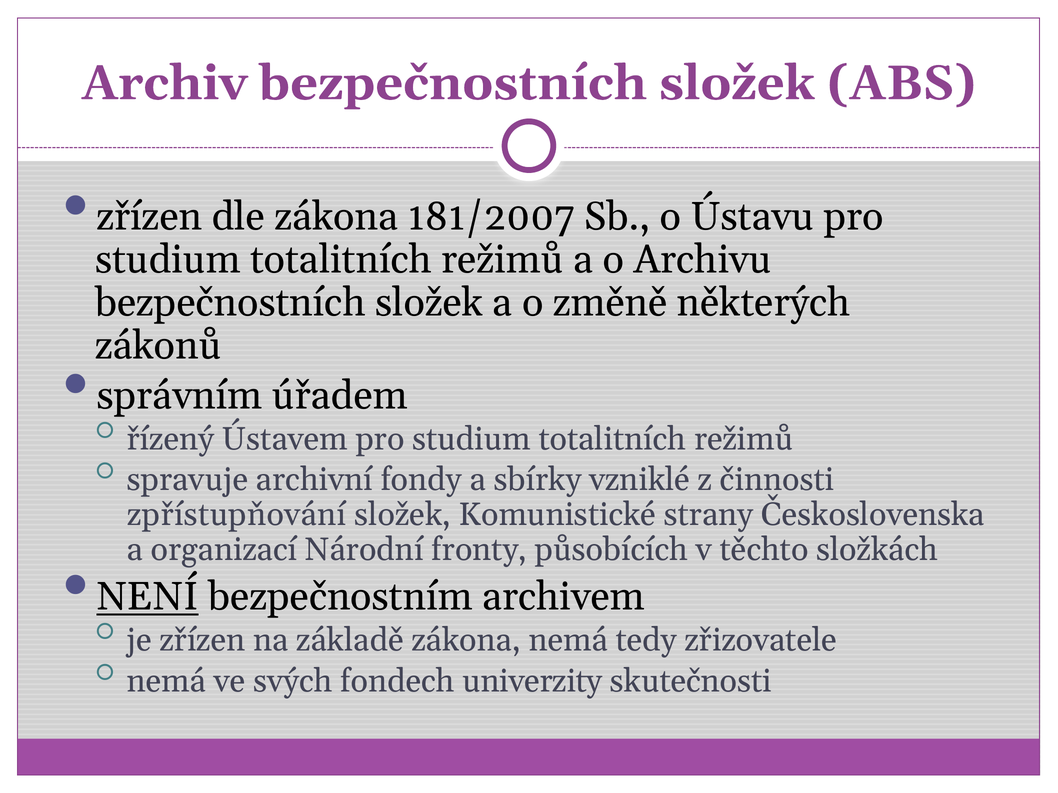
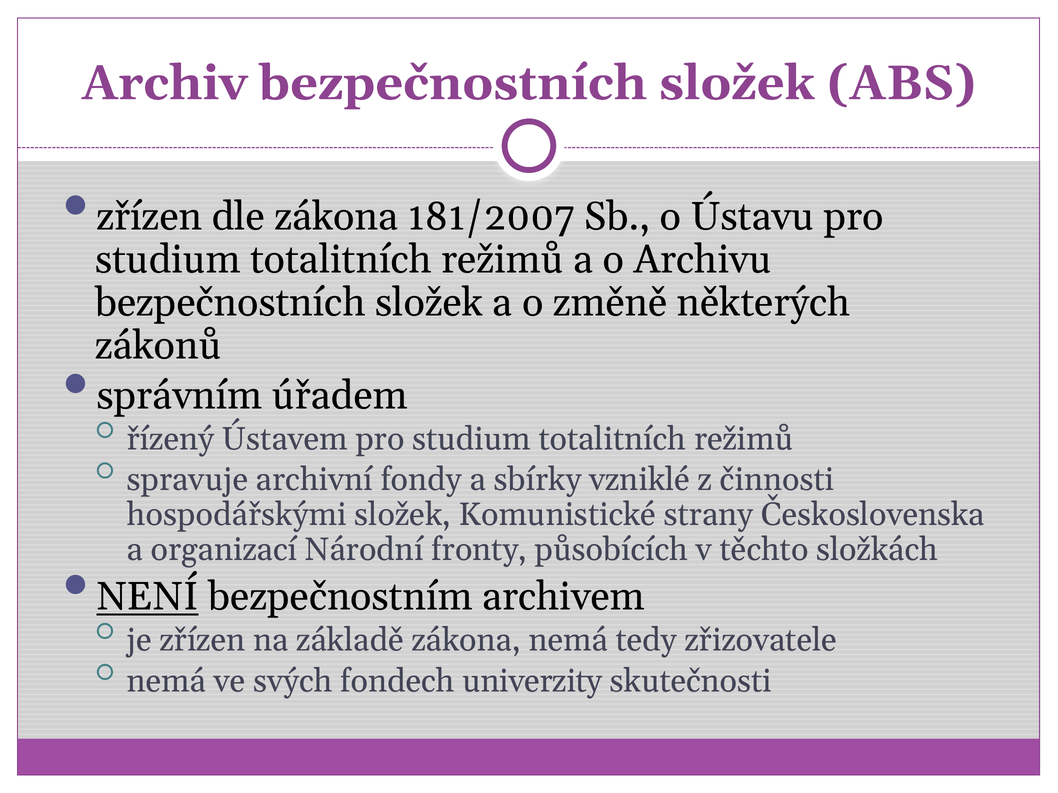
zpřístupňování: zpřístupňování -> hospodářskými (237, 515)
